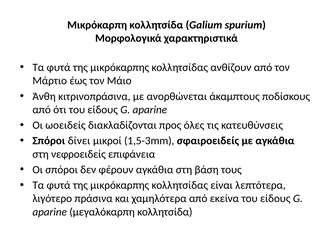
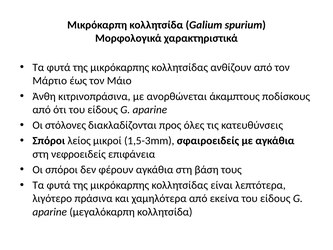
ωοειδείς: ωοειδείς -> στόλονες (66, 125)
δίνει: δίνει -> λείος (79, 141)
